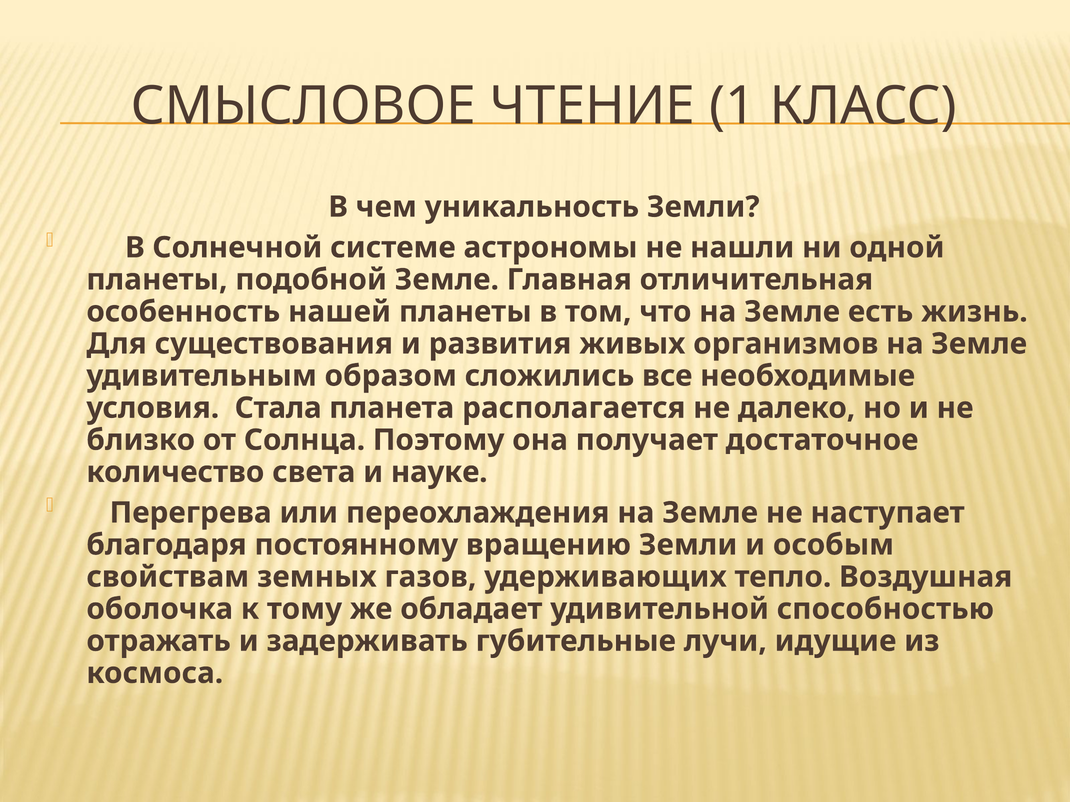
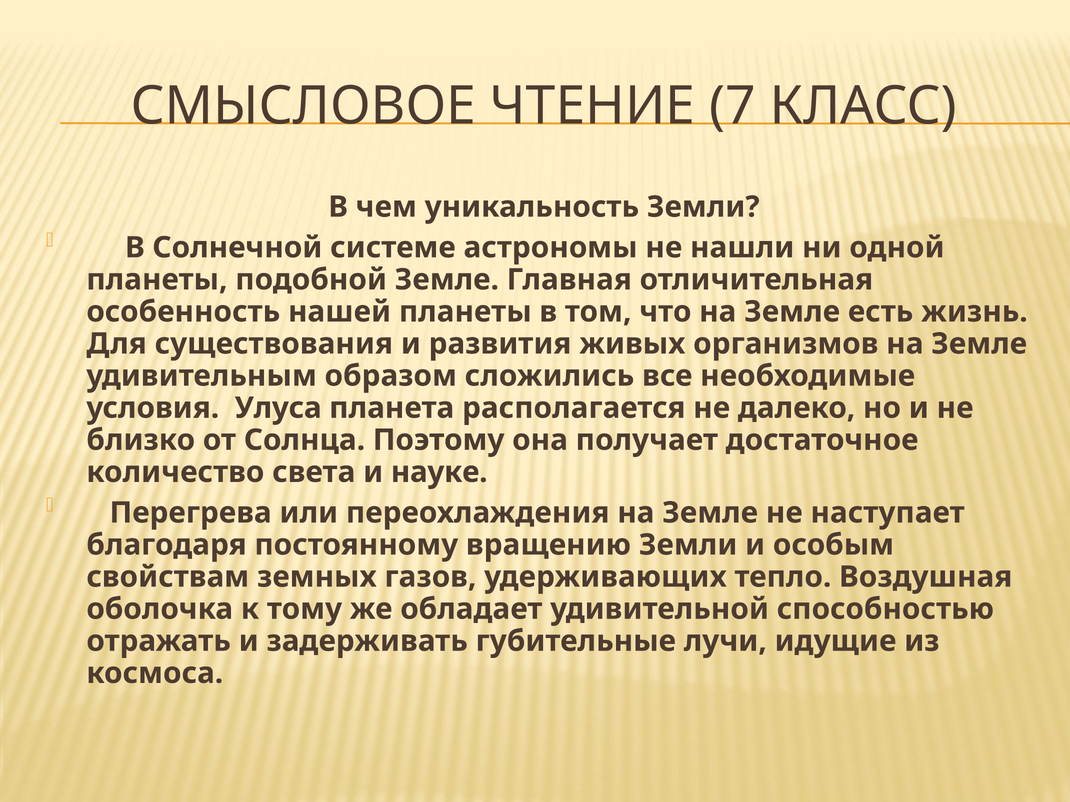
1: 1 -> 7 (732, 106)
Стала: Стала -> Улуса (278, 408)
